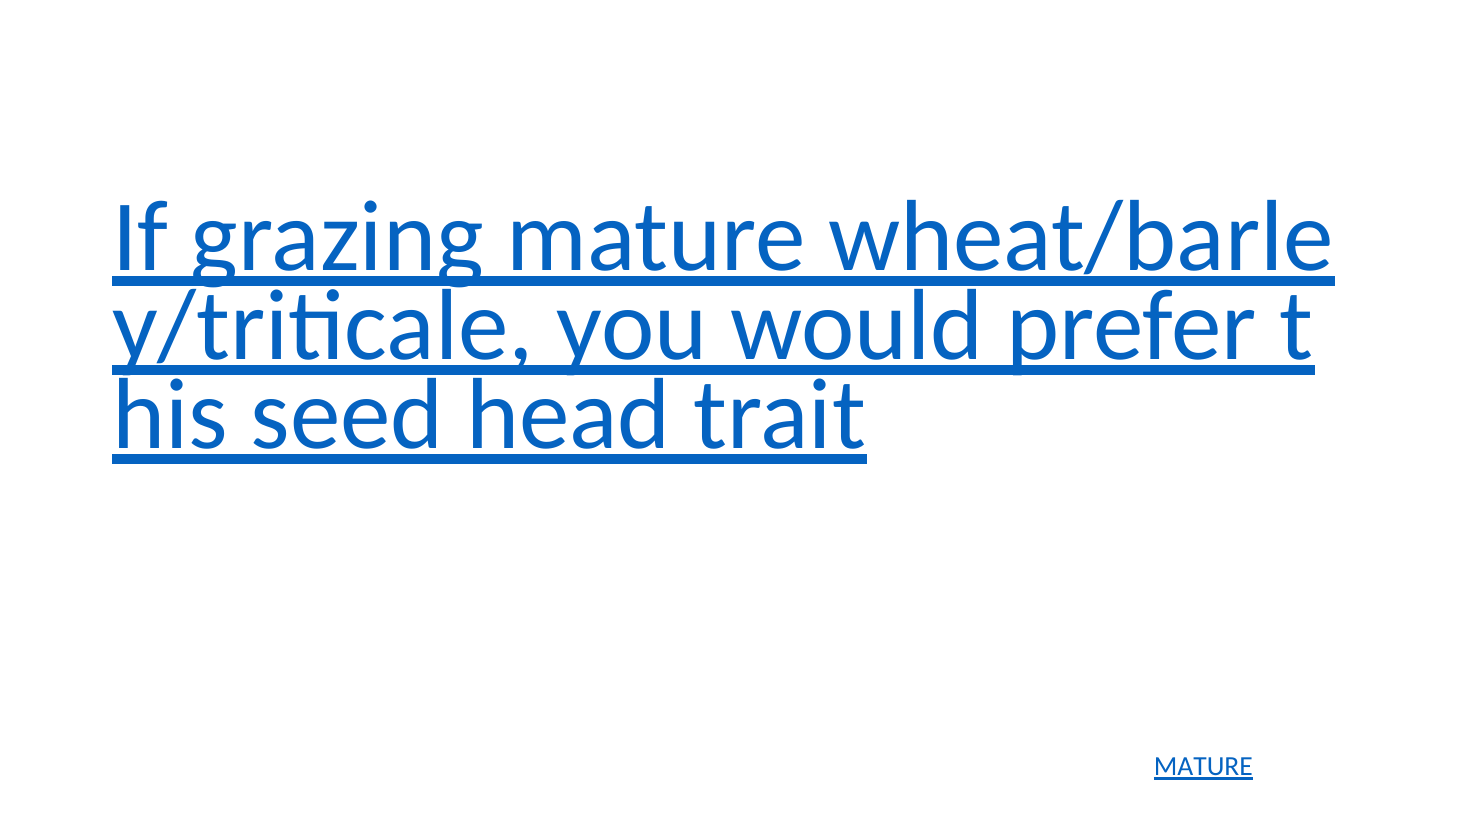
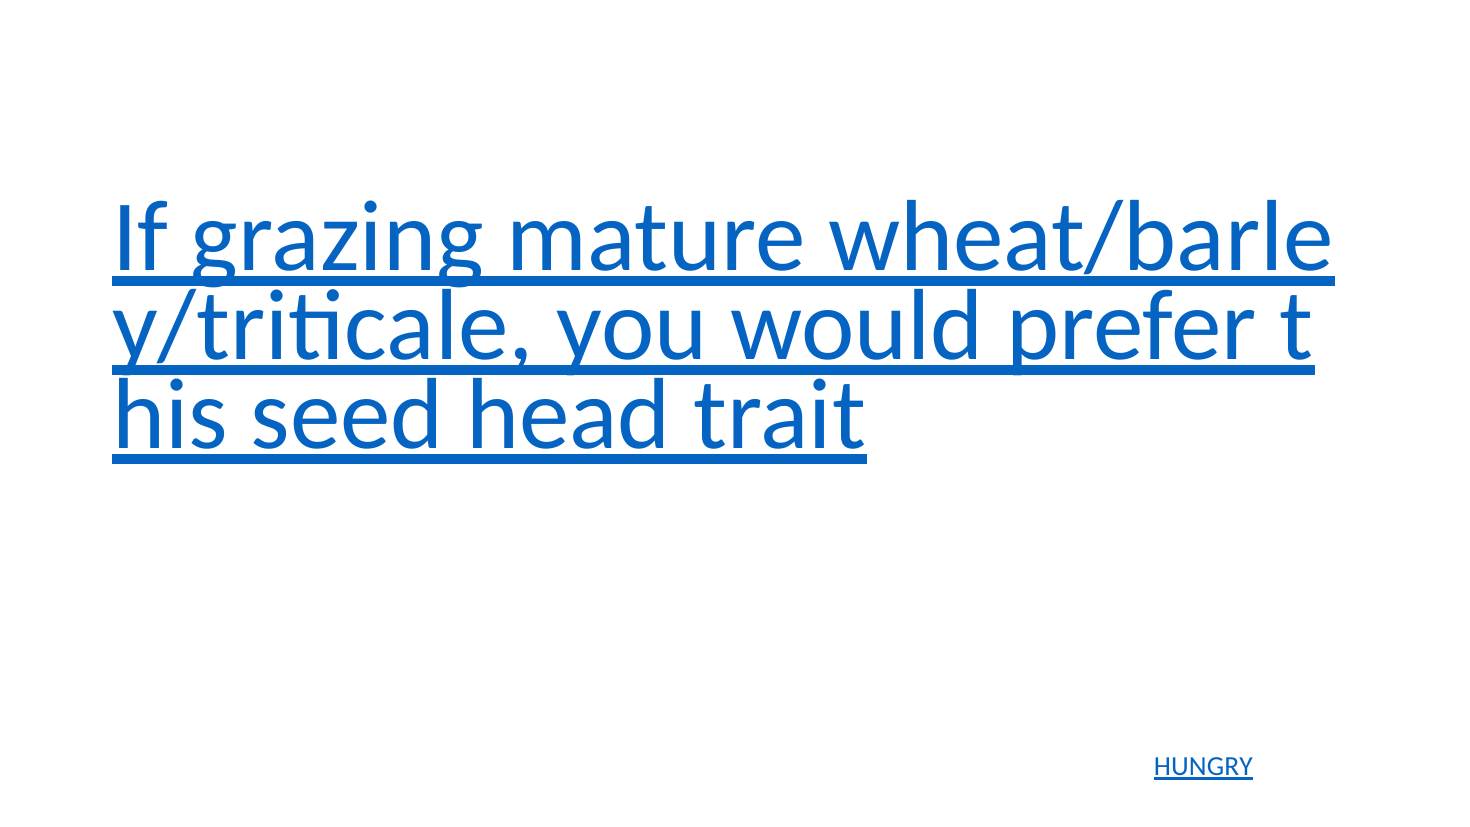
MATURE: MATURE -> HUNGRY (1203, 766)
